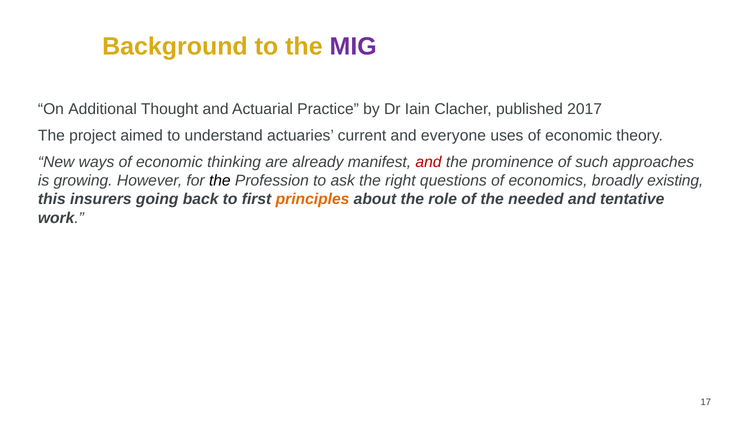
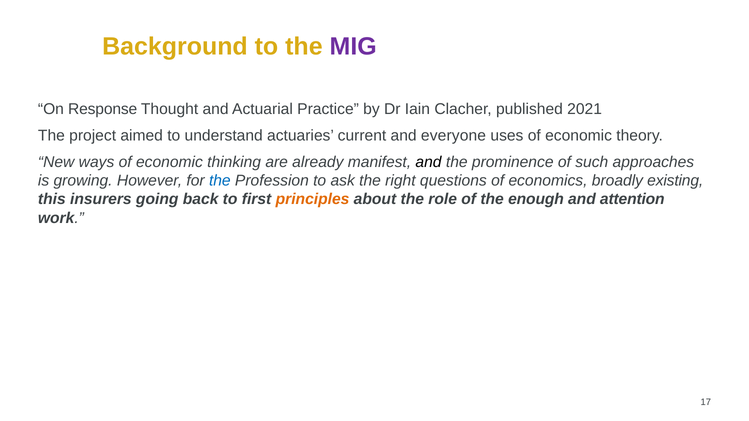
Additional: Additional -> Response (103, 109)
2017: 2017 -> 2021 (585, 109)
and colour: red -> black (429, 162)
the colour: black -> blue (220, 181)
needed: needed -> enough (536, 199)
tentative: tentative -> attention (632, 199)
